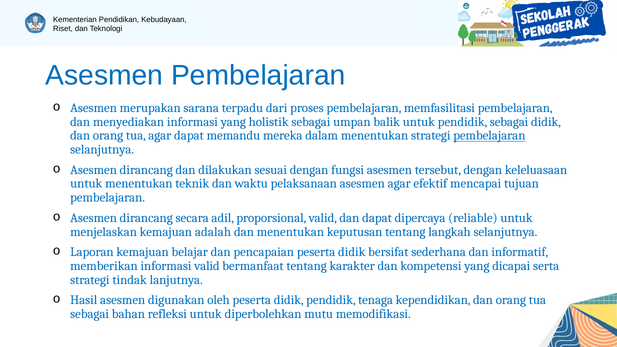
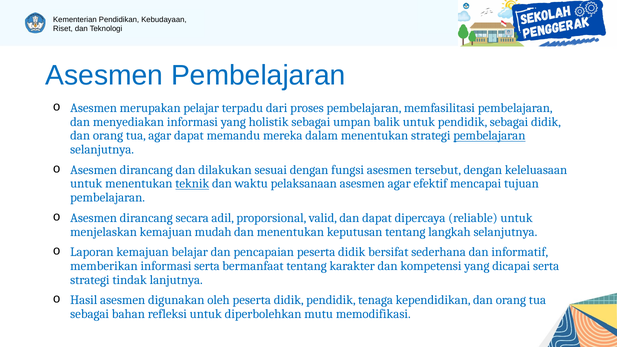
sarana: sarana -> pelajar (201, 108)
teknik underline: none -> present (192, 184)
adalah: adalah -> mudah (213, 232)
informasi valid: valid -> serta (207, 266)
